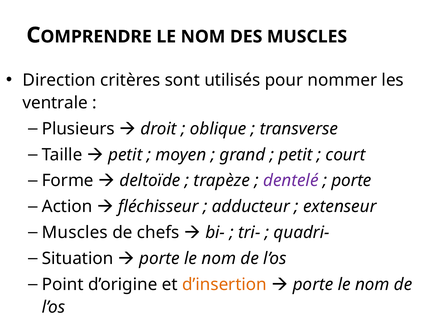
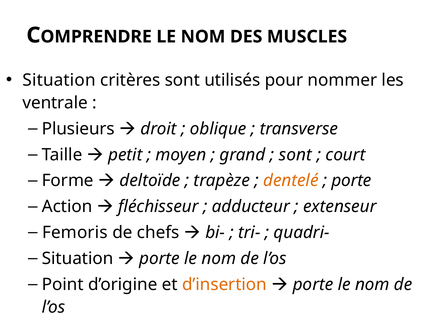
Direction: Direction -> Situation (59, 80)
petit: petit -> sont (295, 155)
dentelé colour: purple -> orange (291, 181)
Muscles: Muscles -> Femoris (75, 233)
